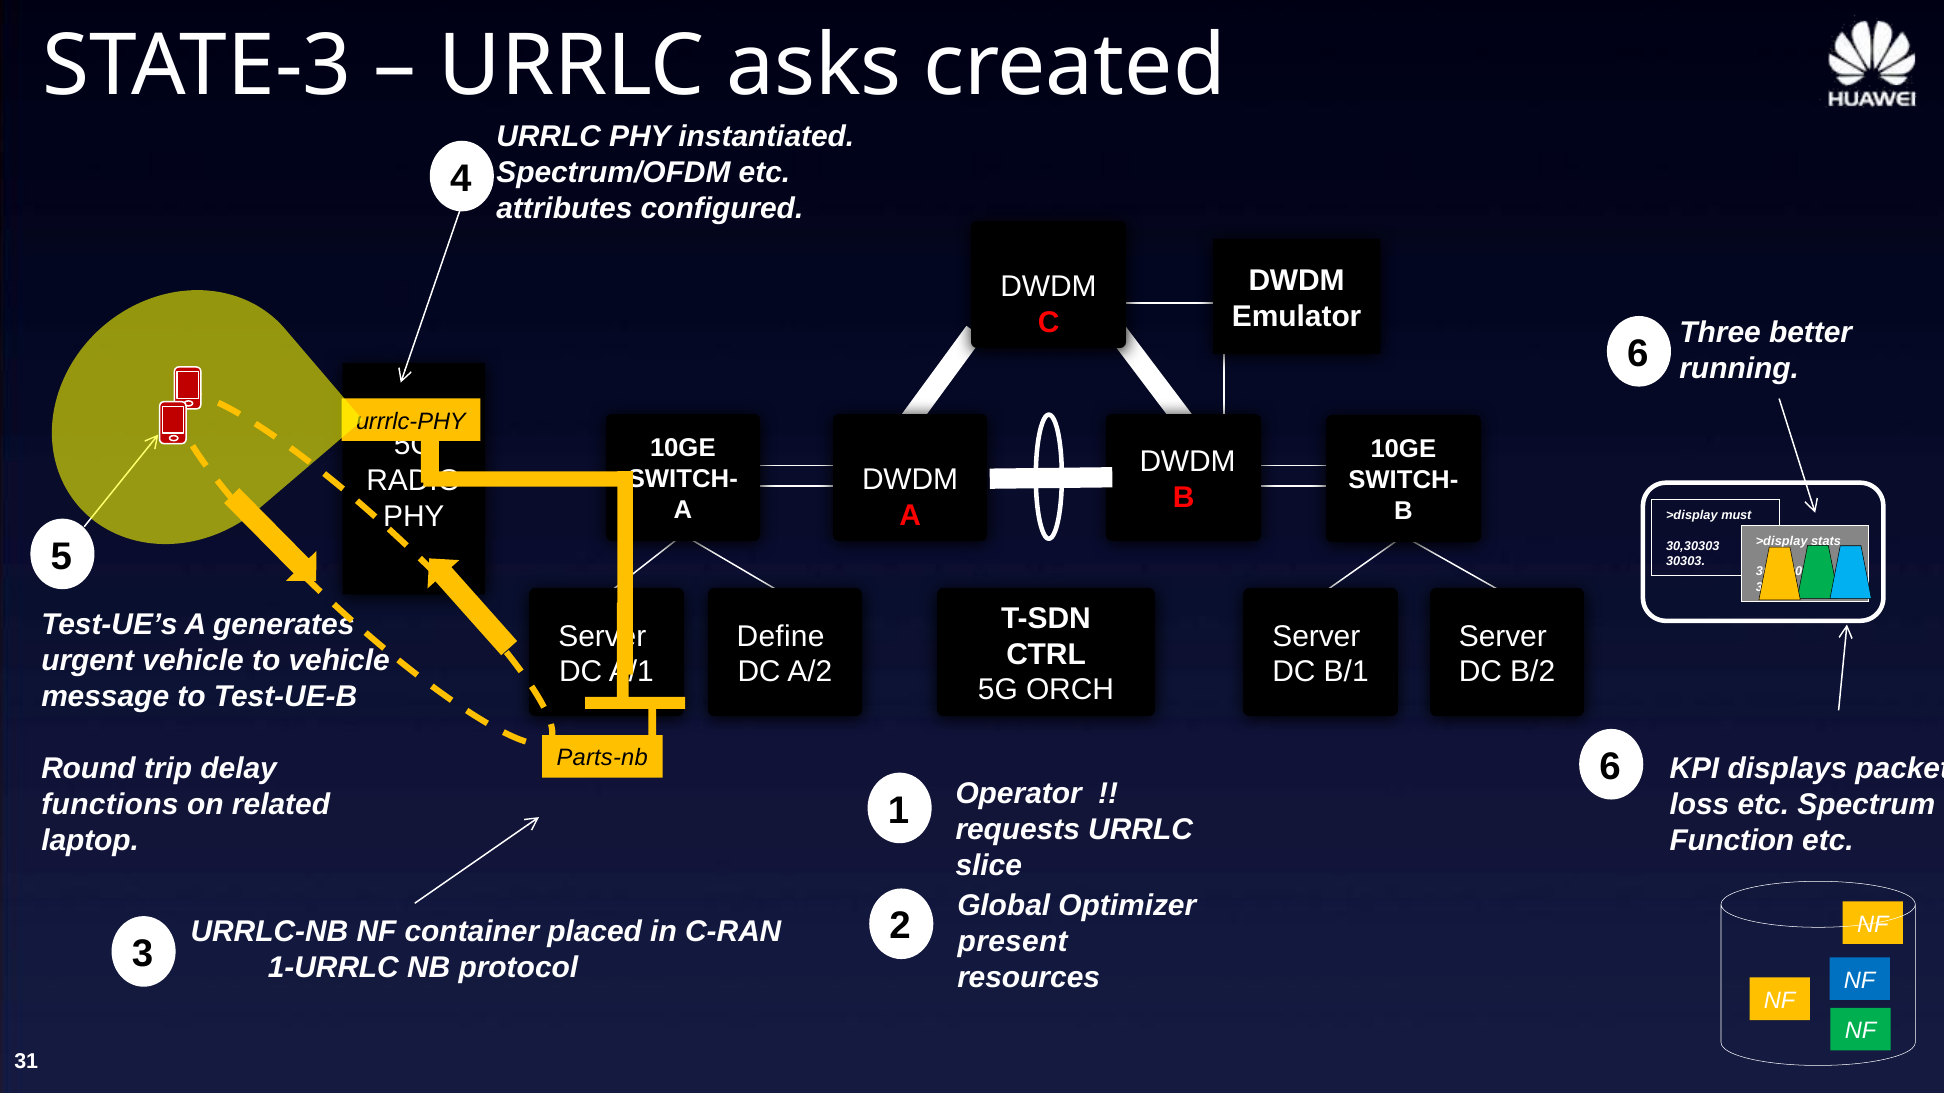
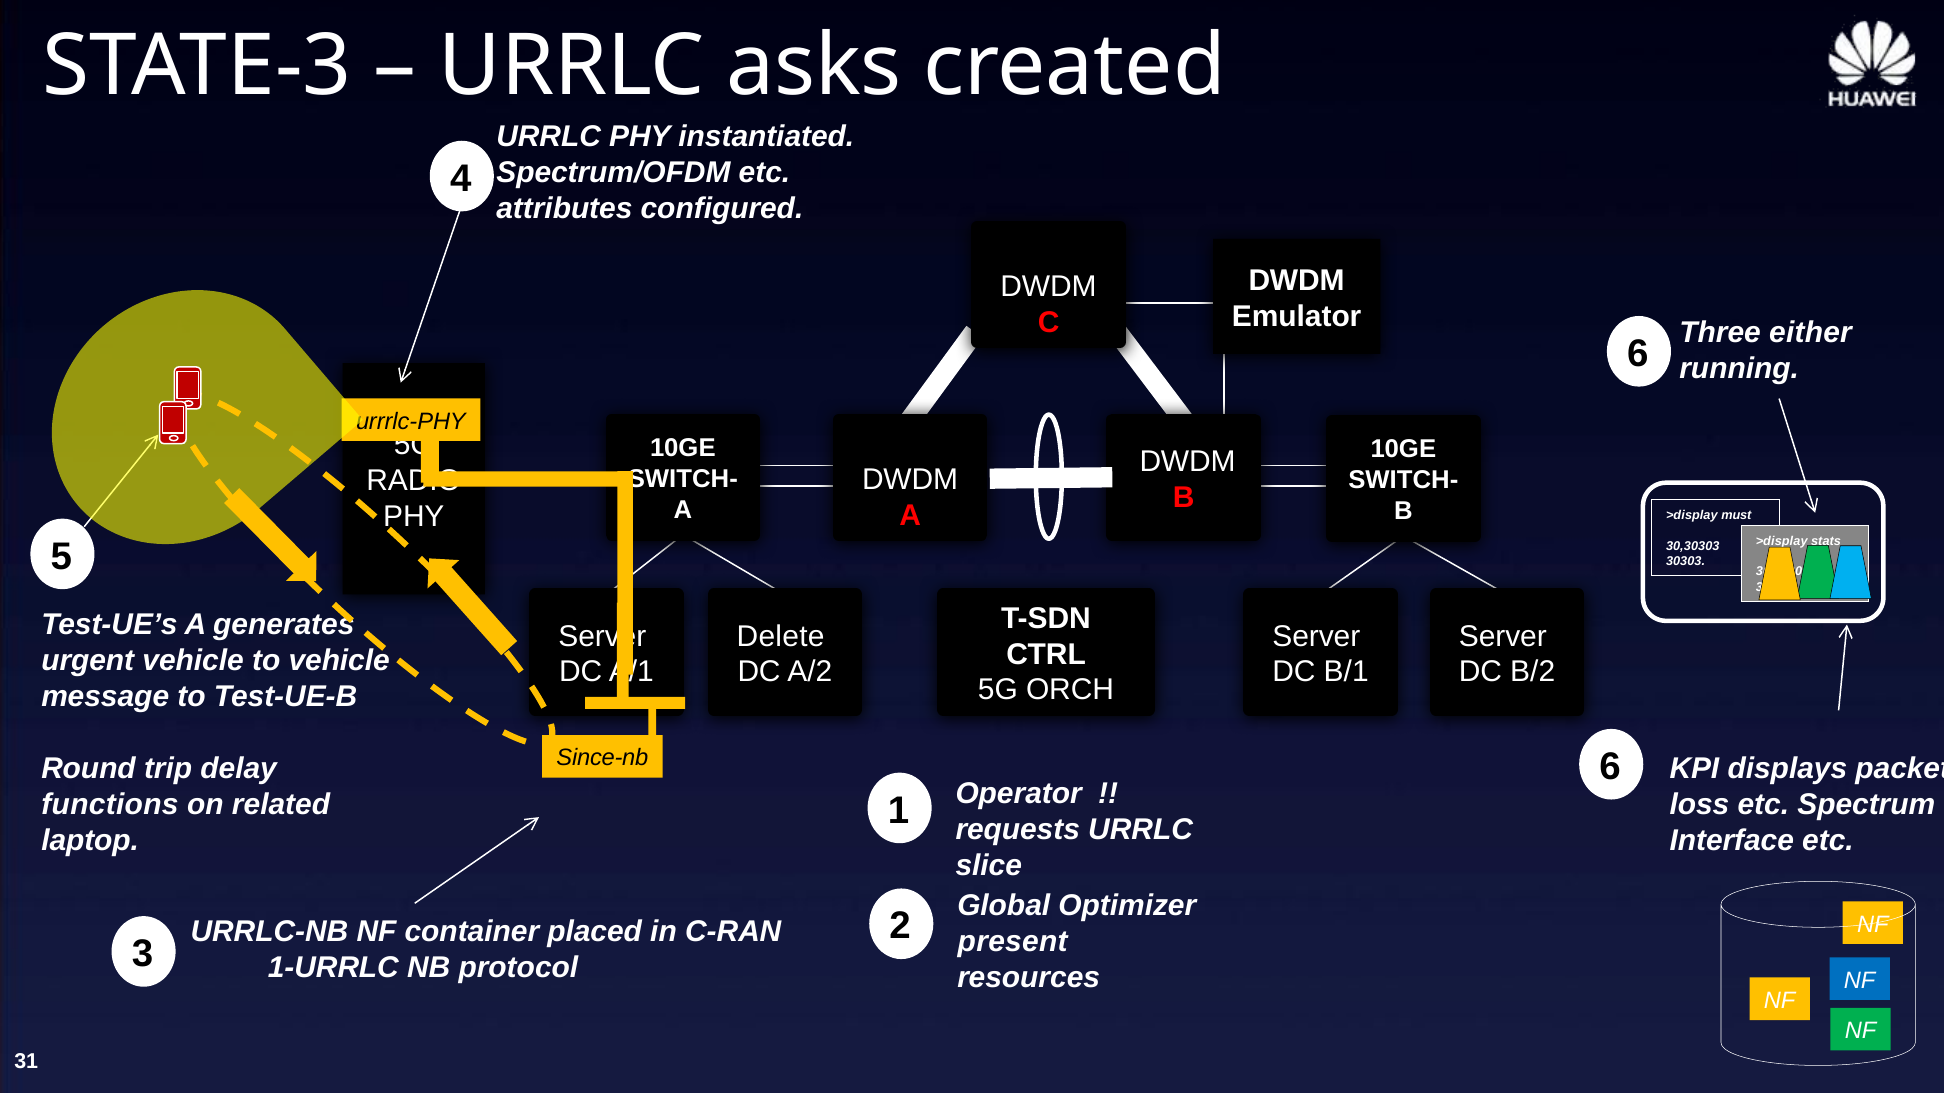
better: better -> either (1810, 333)
Define: Define -> Delete (781, 636)
Parts-nb: Parts-nb -> Since-nb (602, 758)
Function: Function -> Interface (1732, 841)
